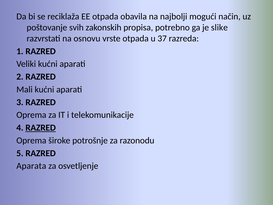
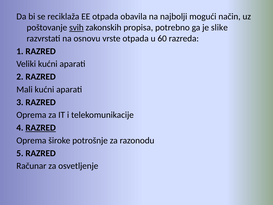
svih underline: none -> present (76, 27)
37: 37 -> 60 (162, 38)
Aparata: Aparata -> Računar (31, 166)
